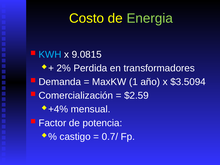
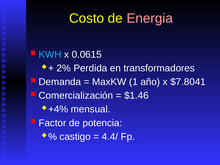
Energia colour: light green -> pink (150, 18)
9.0815: 9.0815 -> 0.0615 (87, 54)
$3.5094: $3.5094 -> $7.8041 (188, 82)
$2.59: $2.59 -> $1.46 (136, 96)
0.7/: 0.7/ -> 4.4/ (110, 137)
